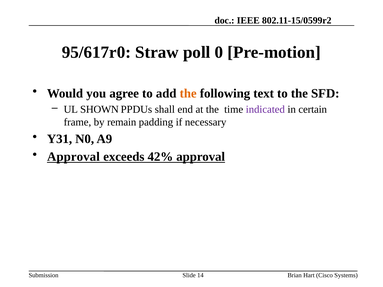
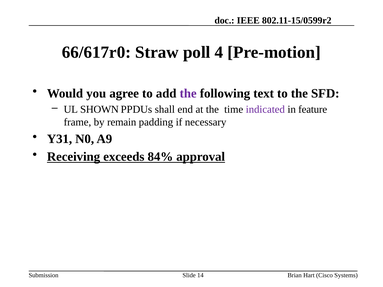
95/617r0: 95/617r0 -> 66/617r0 (96, 52)
0: 0 -> 4 (219, 52)
the colour: orange -> purple (188, 93)
certain: certain -> feature (313, 109)
Approval: Approval -> Receiving (74, 157)
42%: 42% -> 84% (160, 157)
